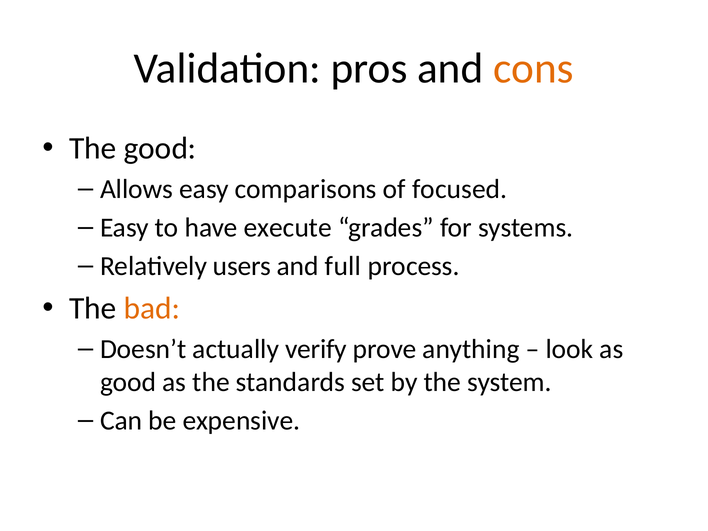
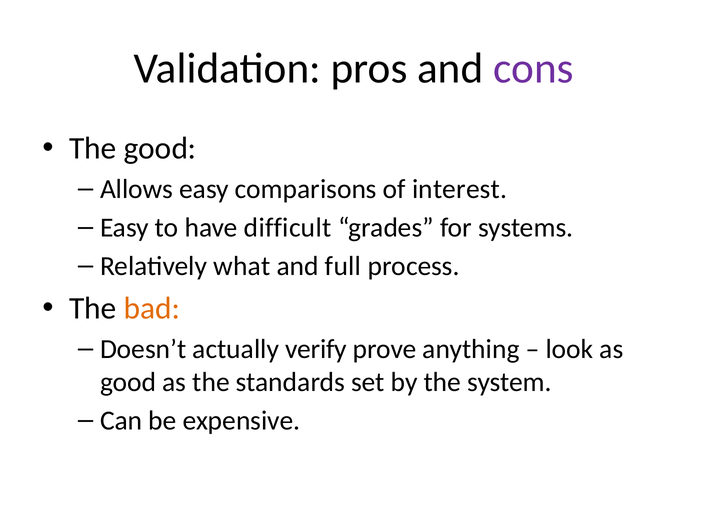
cons colour: orange -> purple (533, 69)
focused: focused -> interest (460, 189)
execute: execute -> difficult (288, 228)
users: users -> what (242, 266)
